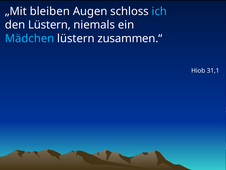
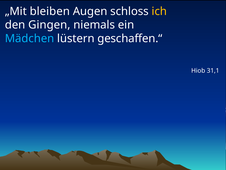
ich colour: light blue -> yellow (159, 11)
den Lüstern: Lüstern -> Gingen (49, 25)
zusammen.“: zusammen.“ -> geschaffen.“ (130, 38)
